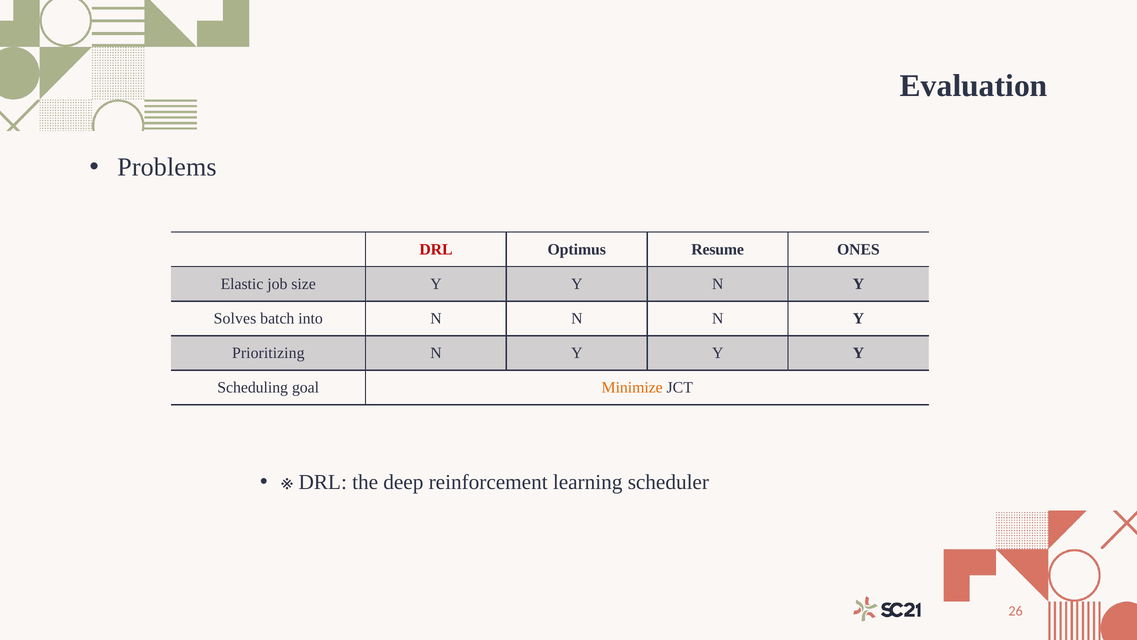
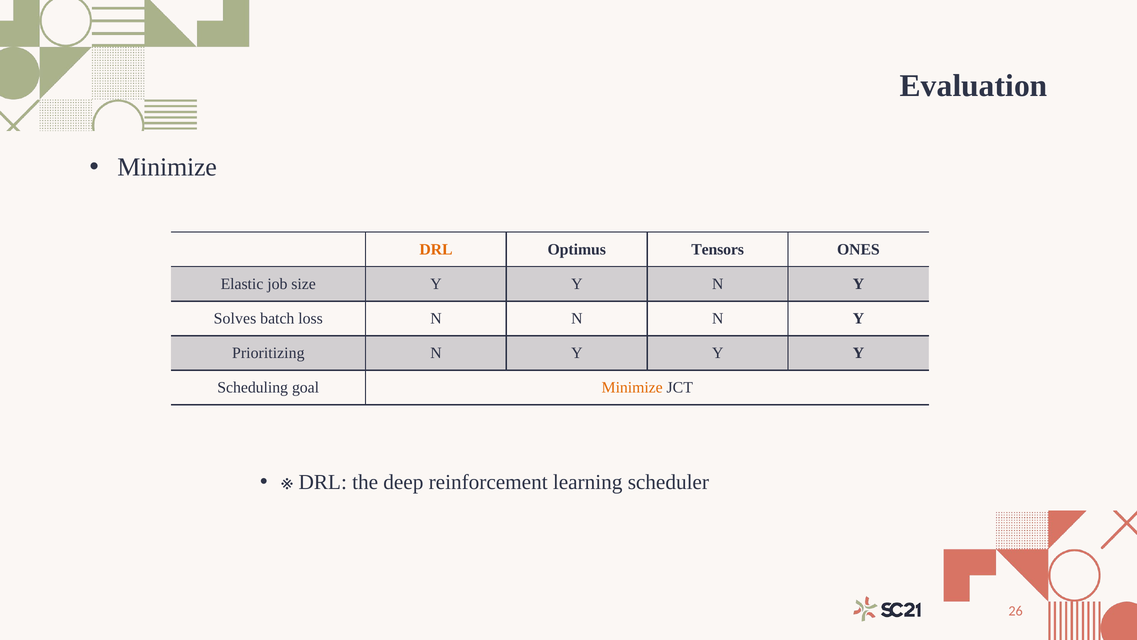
Problems: Problems -> Minimize (167, 167)
DRL colour: red -> orange (436, 249)
Resume: Resume -> Tensors (718, 249)
into: into -> loss (311, 318)
